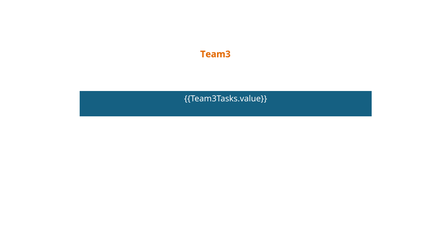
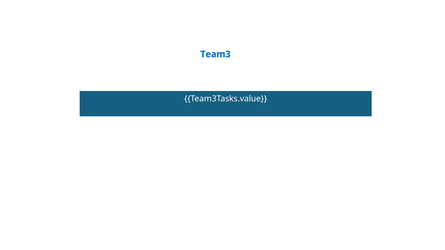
Team3 colour: orange -> blue (215, 54)
